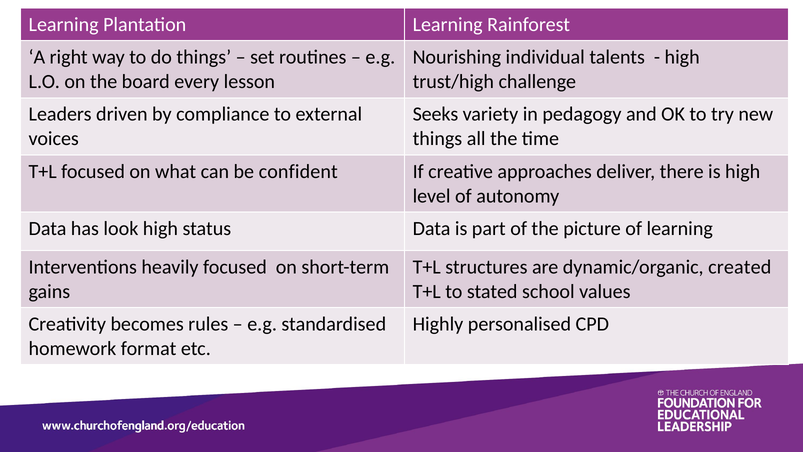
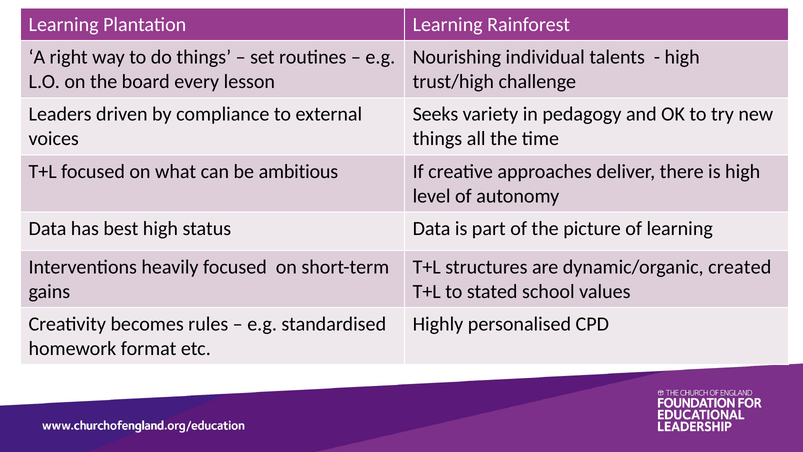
confident: confident -> ambitious (298, 171)
look: look -> best (121, 228)
